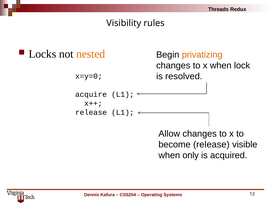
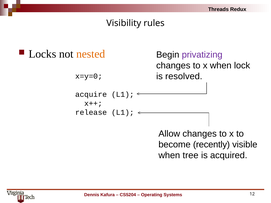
privatizing colour: orange -> purple (202, 55)
become release: release -> recently (211, 145)
only: only -> tree (191, 156)
